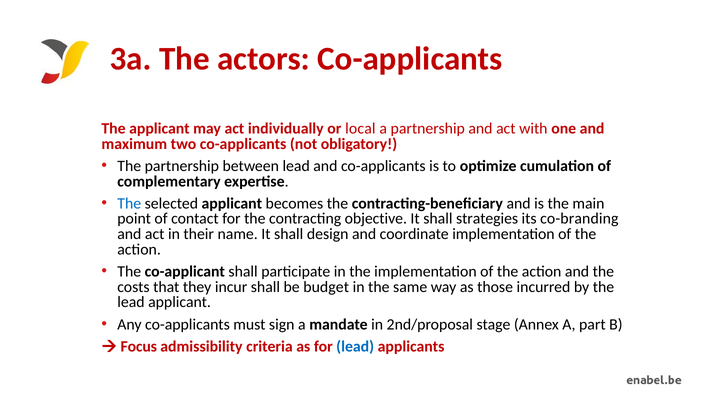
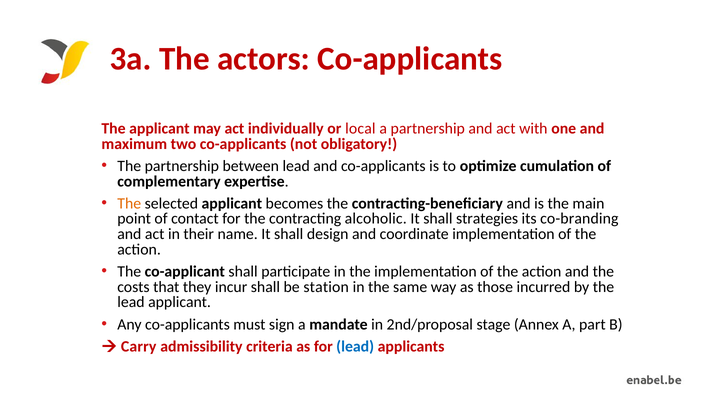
The colour: blue -> orange (129, 203)
objective: objective -> alcoholic (376, 219)
budget: budget -> station (326, 287)
Focus: Focus -> Carry (139, 346)
